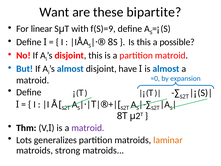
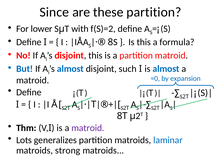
Want: Want -> Since (54, 12)
these bipartite: bipartite -> partition (154, 12)
linear: linear -> lower (42, 29)
f(S)=9: f(S)=9 -> f(S)=2 (103, 29)
possible: possible -> formula (177, 42)
have: have -> such (128, 69)
laminar colour: orange -> blue (168, 140)
